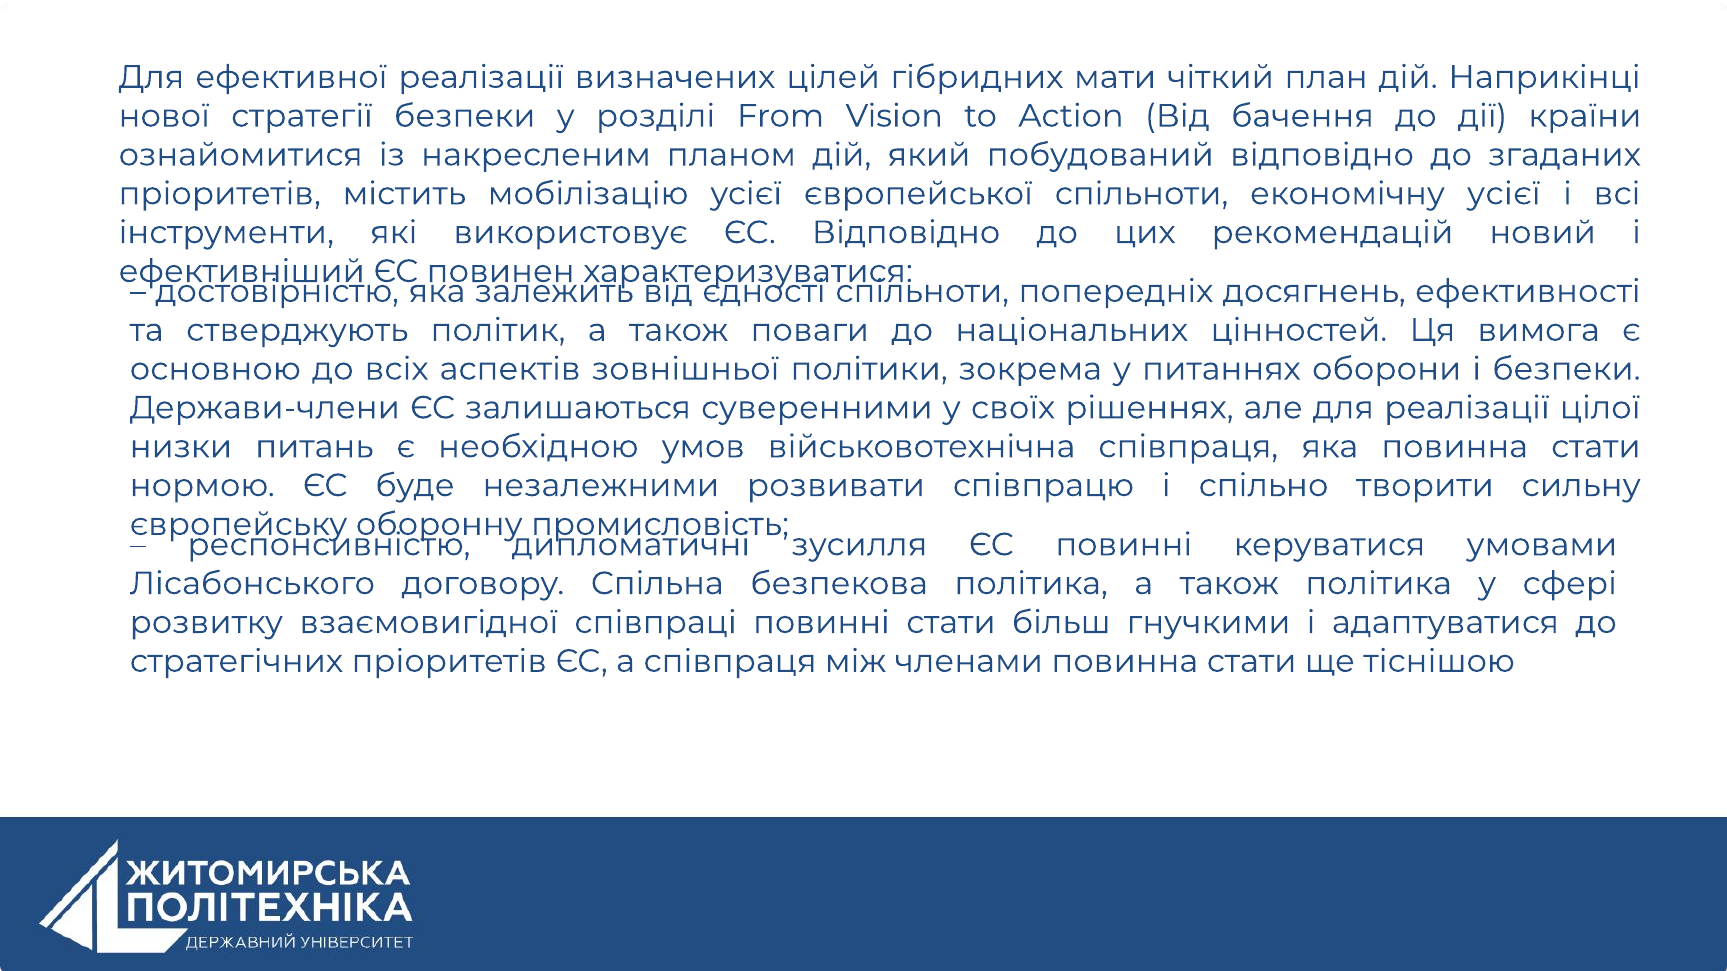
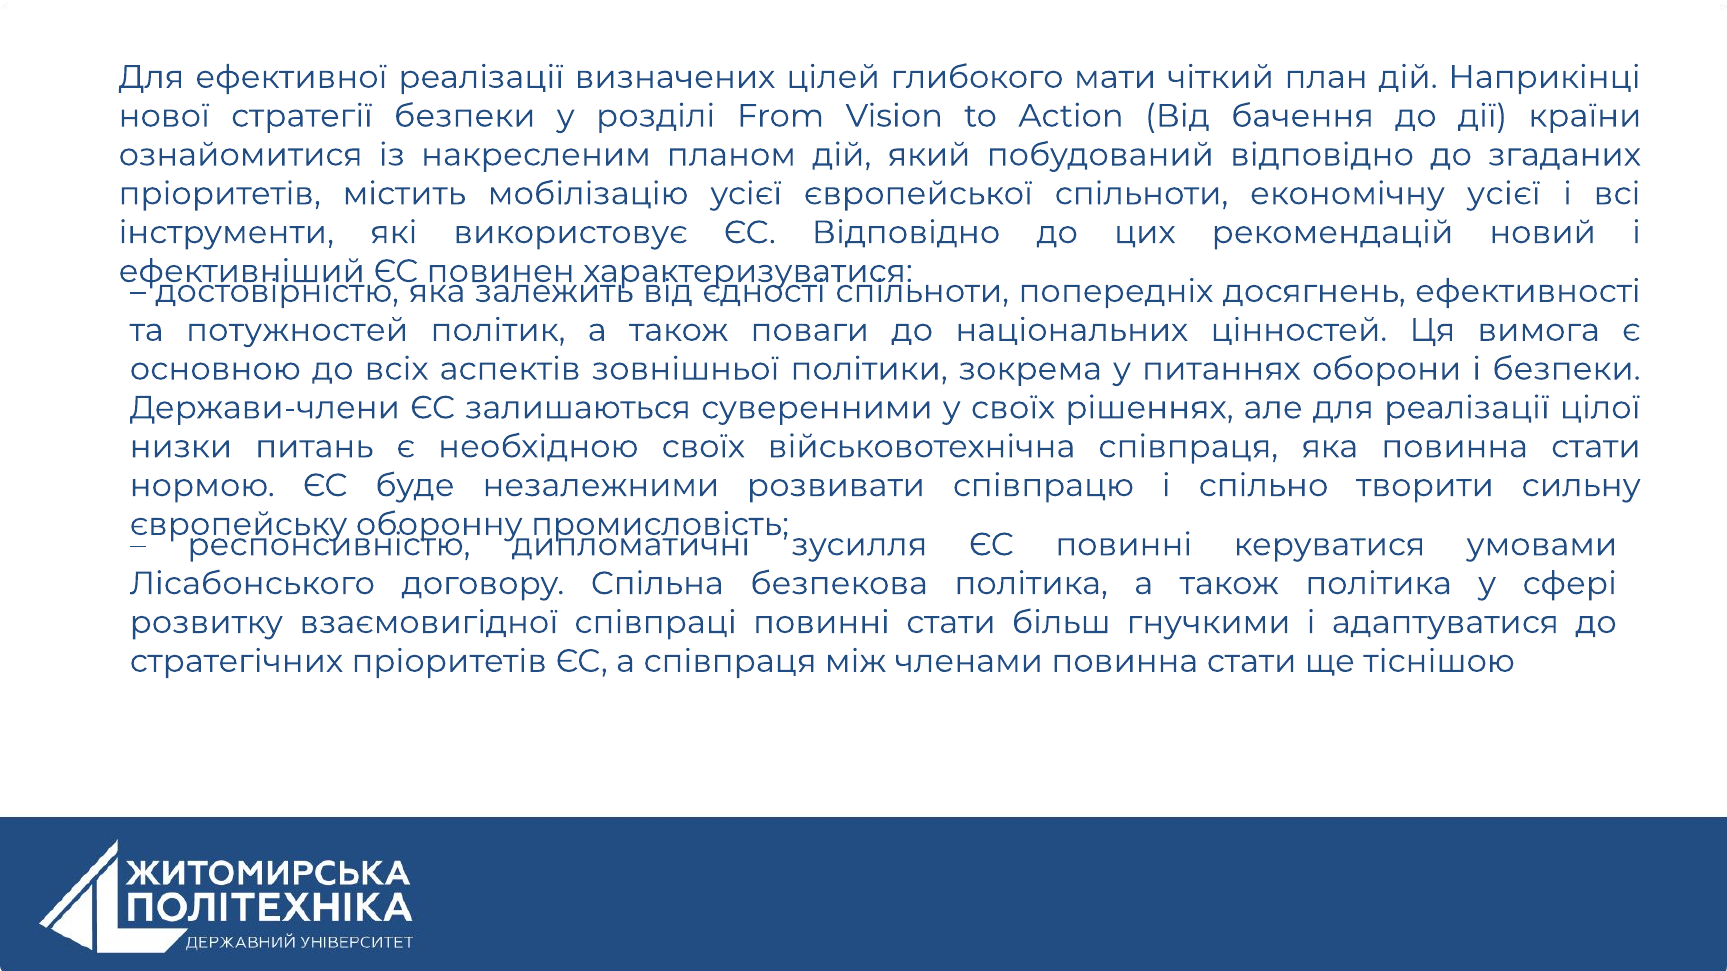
гібридних: гібридних -> глибокого (977, 77)
стверджують: стверджують -> потужностей (297, 330)
необхідною умов: умов -> своїх (703, 447)
